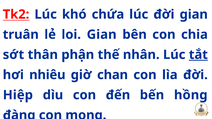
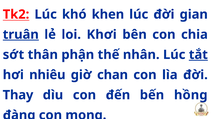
chứa: chứa -> khen (108, 14)
truân underline: none -> present (21, 35)
loi Gian: Gian -> Khơi (102, 35)
Hiệp: Hiệp -> Thay (18, 95)
